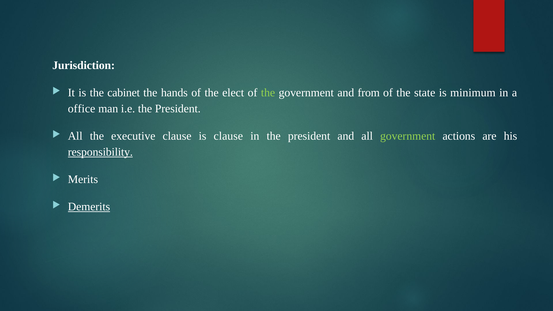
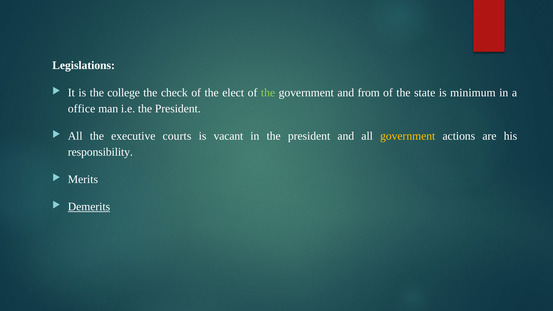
Jurisdiction: Jurisdiction -> Legislations (84, 65)
cabinet: cabinet -> college (124, 93)
hands: hands -> check (174, 93)
executive clause: clause -> courts (177, 136)
is clause: clause -> vacant (228, 136)
government colour: light green -> yellow (408, 136)
responsibility underline: present -> none (100, 152)
